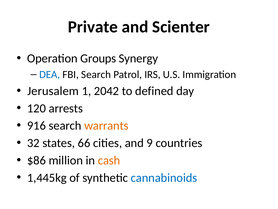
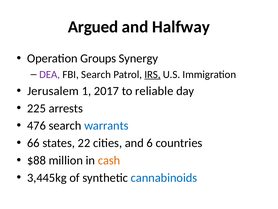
Private: Private -> Argued (93, 27)
Scienter: Scienter -> Halfway (181, 27)
DEA colour: blue -> purple (50, 74)
IRS underline: none -> present (153, 74)
2042: 2042 -> 2017 (107, 91)
defined: defined -> reliable (154, 91)
120: 120 -> 225 (36, 108)
916: 916 -> 476 (36, 125)
warrants colour: orange -> blue (106, 125)
32: 32 -> 66 (33, 143)
66: 66 -> 22 (84, 143)
9: 9 -> 6 (150, 143)
$86: $86 -> $88 (36, 160)
1,445kg: 1,445kg -> 3,445kg (47, 177)
